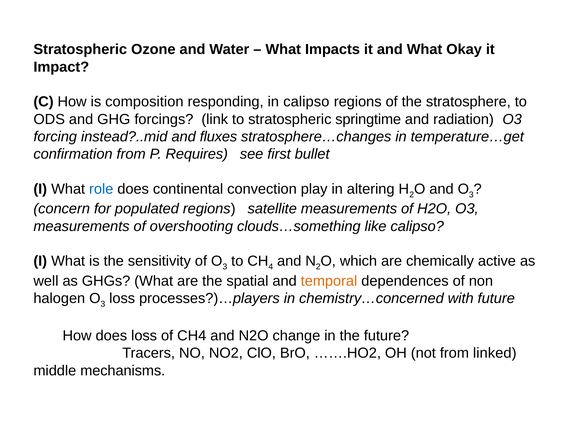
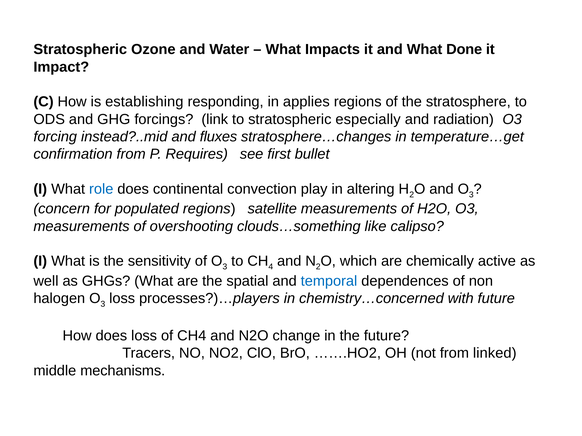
Okay: Okay -> Done (464, 50)
composition: composition -> establishing (144, 102)
in calipso: calipso -> applies (306, 102)
springtime: springtime -> especially (368, 119)
temporal colour: orange -> blue (329, 281)
